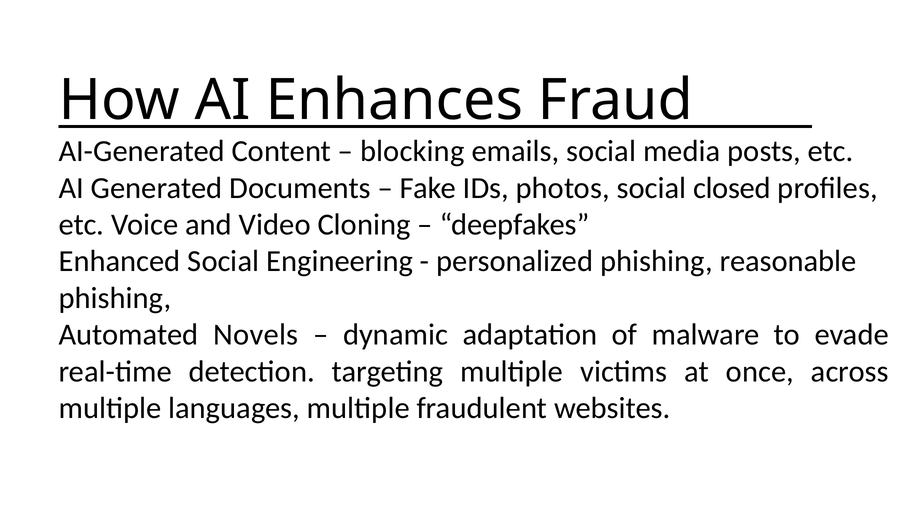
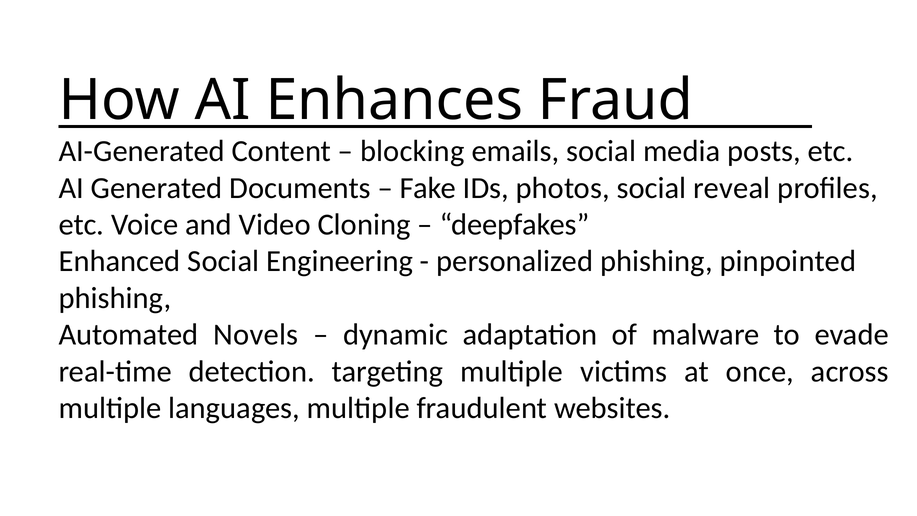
closed: closed -> reveal (732, 188)
reasonable: reasonable -> pinpointed (788, 261)
